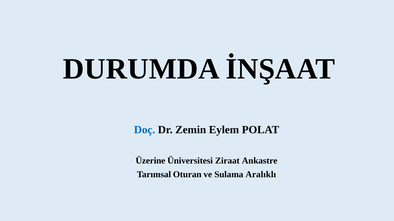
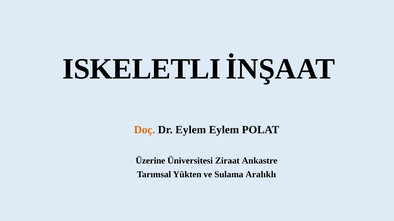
DURUMDA: DURUMDA -> ISKELETLI (142, 69)
Doç colour: blue -> orange (145, 130)
Dr Zemin: Zemin -> Eylem (191, 130)
Oturan: Oturan -> Yükten (187, 175)
